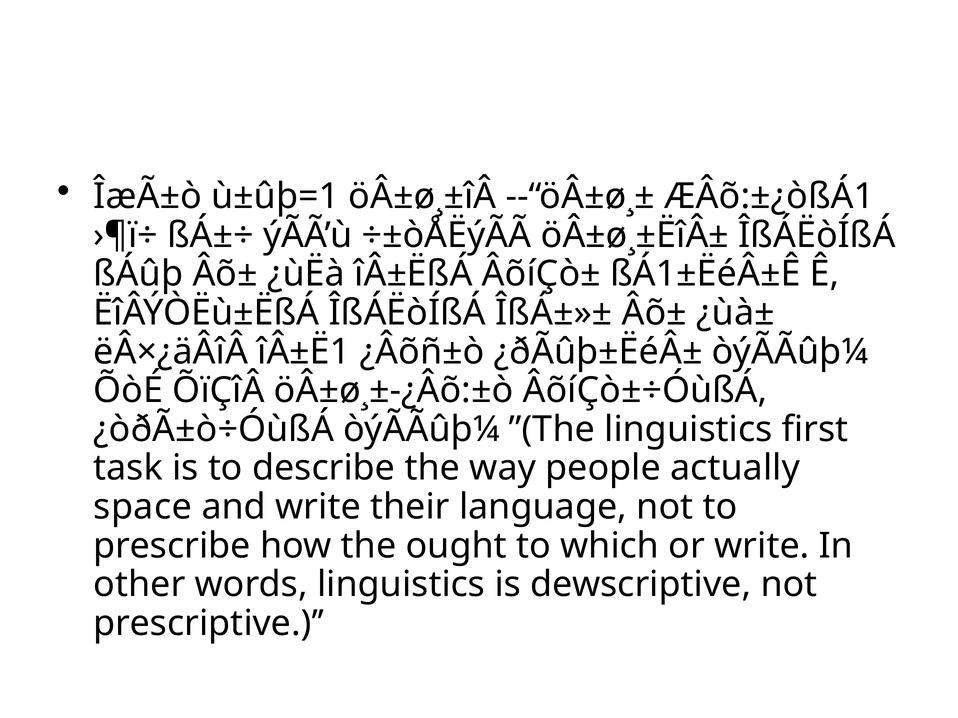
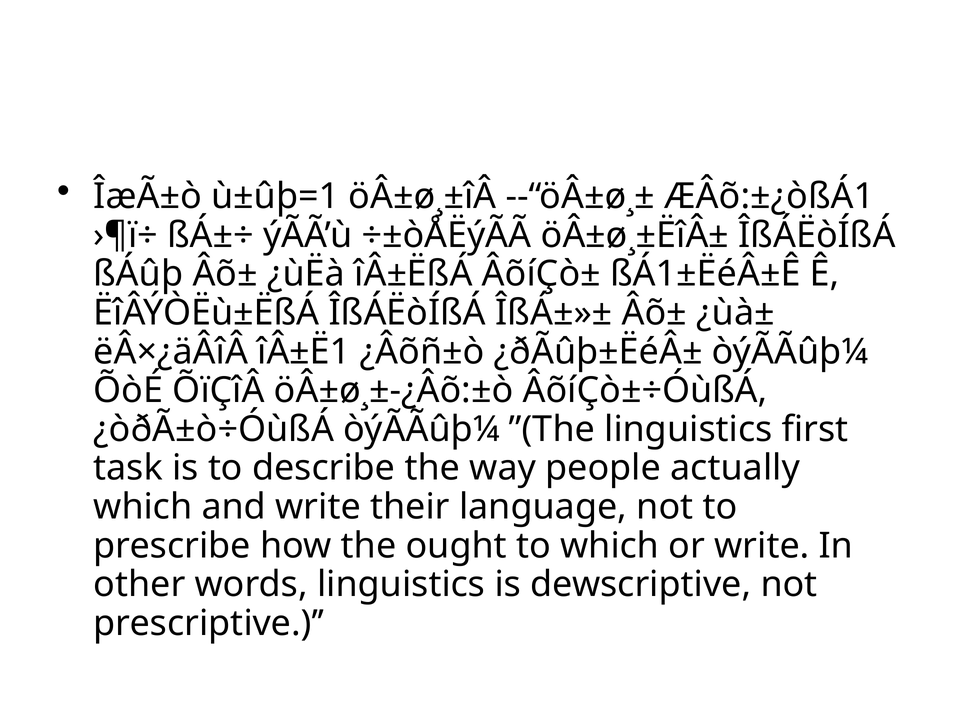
space: space -> which (143, 507)
